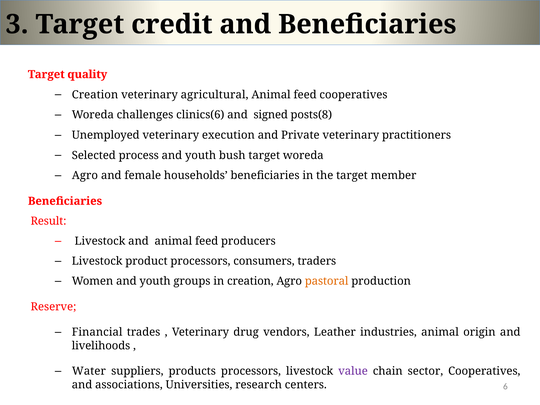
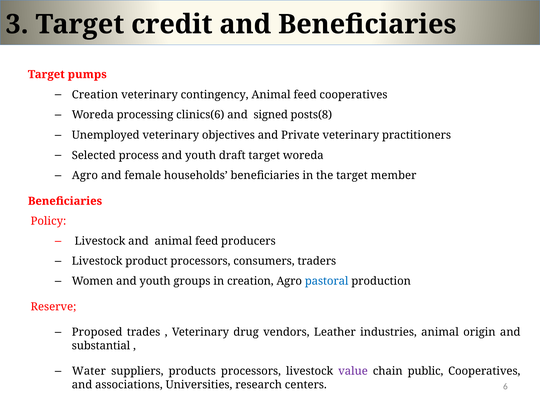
quality: quality -> pumps (87, 74)
agricultural: agricultural -> contingency (215, 95)
challenges: challenges -> processing (145, 115)
execution: execution -> objectives (228, 135)
bush: bush -> draft (232, 155)
Result: Result -> Policy (48, 221)
pastoral colour: orange -> blue (327, 281)
Financial: Financial -> Proposed (97, 332)
livelihoods: livelihoods -> substantial (101, 346)
sector: sector -> public (426, 371)
